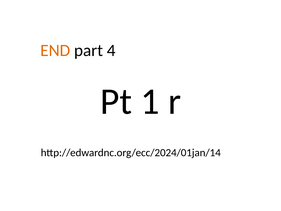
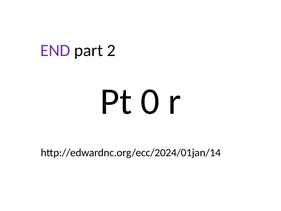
END colour: orange -> purple (55, 50)
4: 4 -> 2 (111, 50)
1: 1 -> 0 (150, 101)
